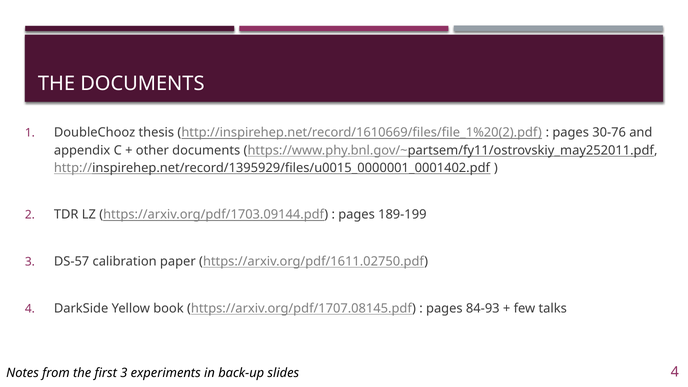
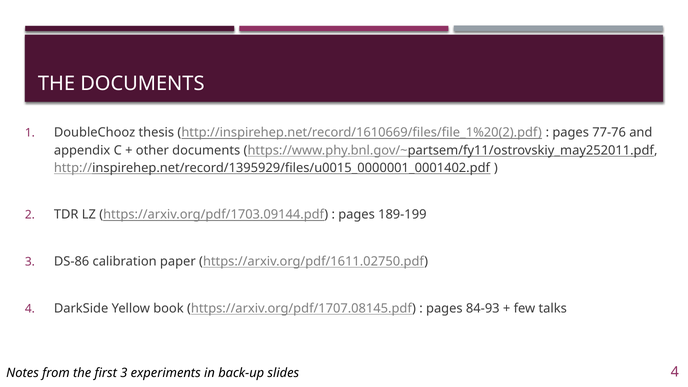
30-76: 30-76 -> 77-76 (609, 133)
DS-57: DS-57 -> DS-86 (72, 261)
